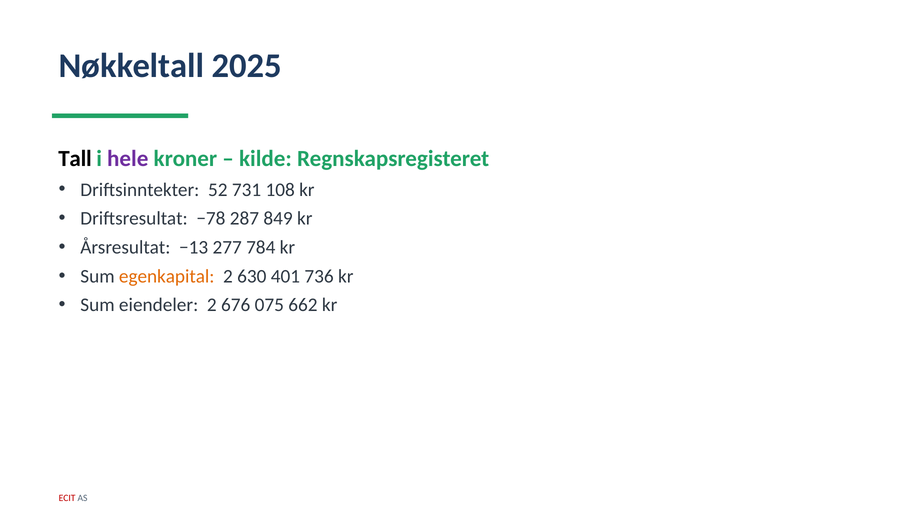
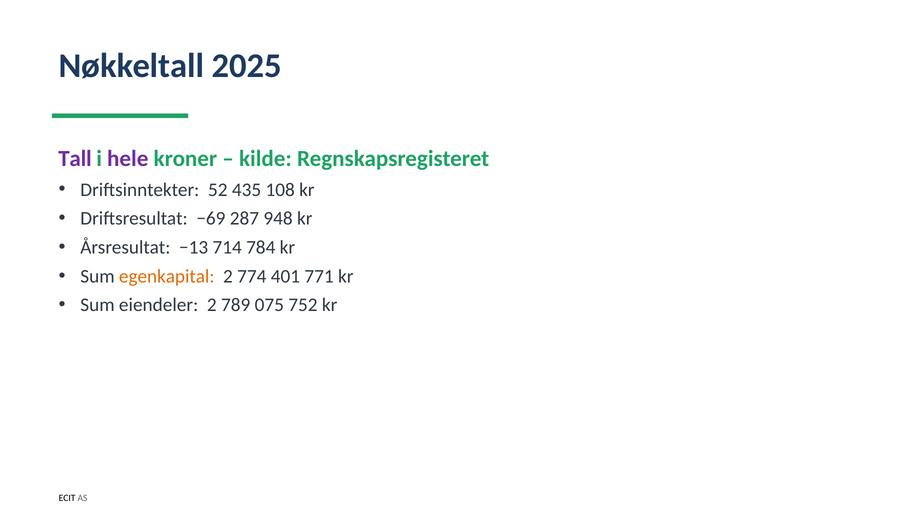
Tall colour: black -> purple (75, 159)
731: 731 -> 435 (247, 190)
−78: −78 -> −69 (211, 219)
849: 849 -> 948 (278, 219)
277: 277 -> 714 (227, 248)
630: 630 -> 774 (252, 276)
736: 736 -> 771 (319, 276)
676: 676 -> 789 (236, 305)
662: 662 -> 752 (303, 305)
ECIT colour: red -> black (67, 498)
